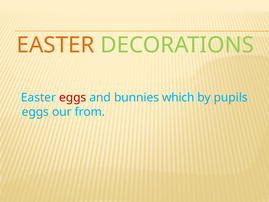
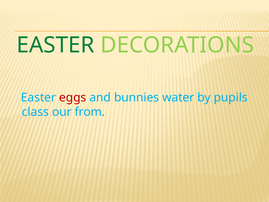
EASTER colour: orange -> green (56, 45)
which: which -> water (178, 98)
eggs: eggs -> class (35, 112)
